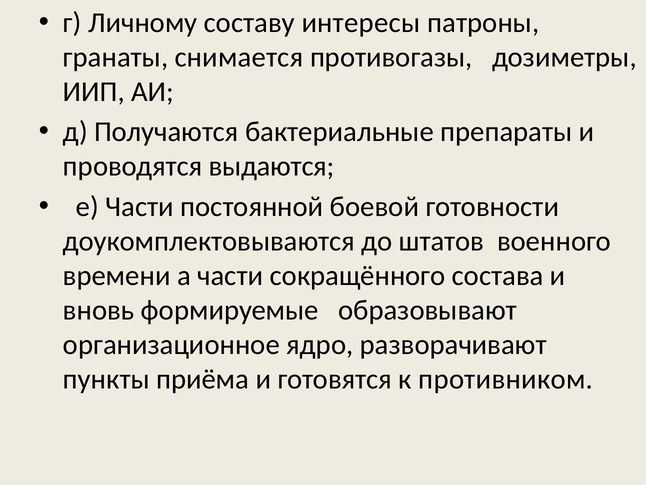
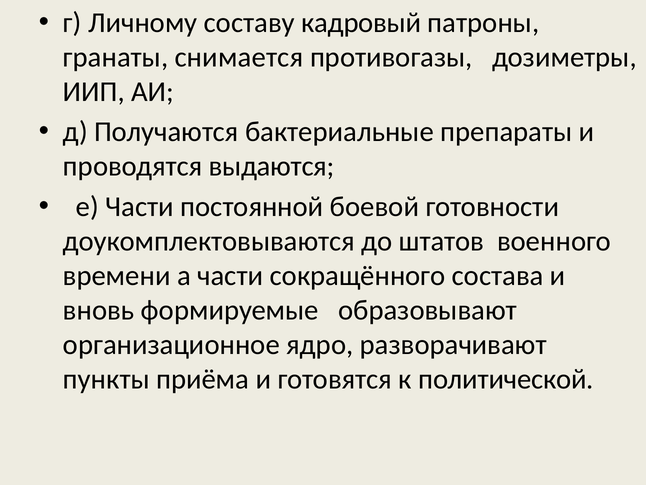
интересы: интересы -> кадровый (361, 22)
противником: противником -> политической (506, 379)
